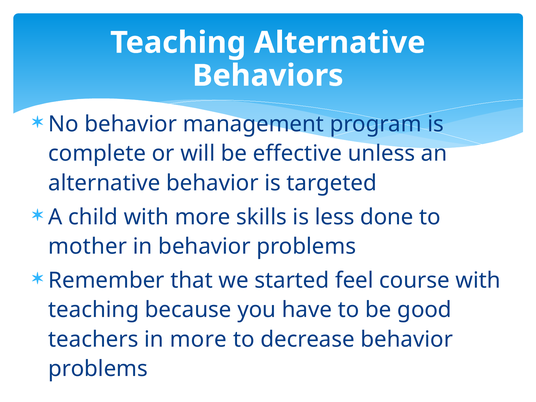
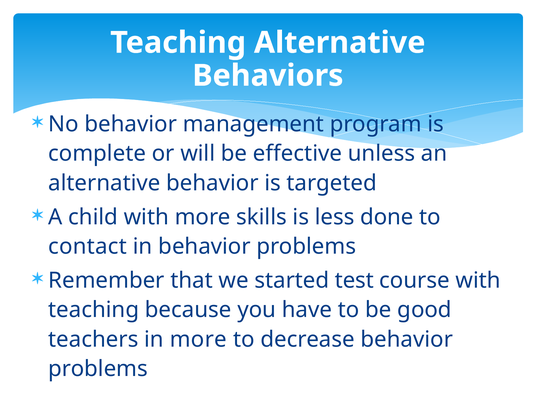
mother: mother -> contact (88, 247)
feel: feel -> test (354, 280)
